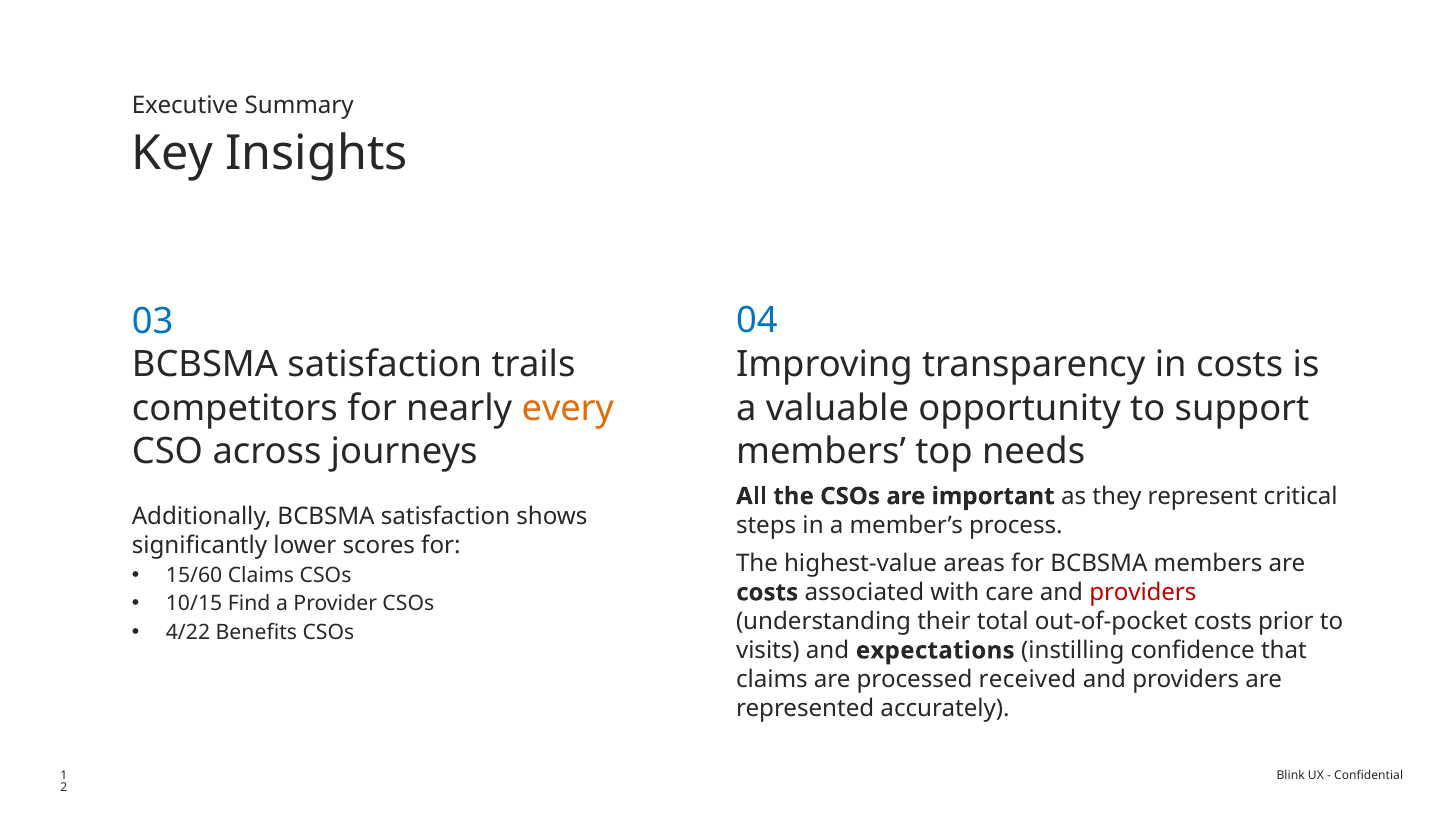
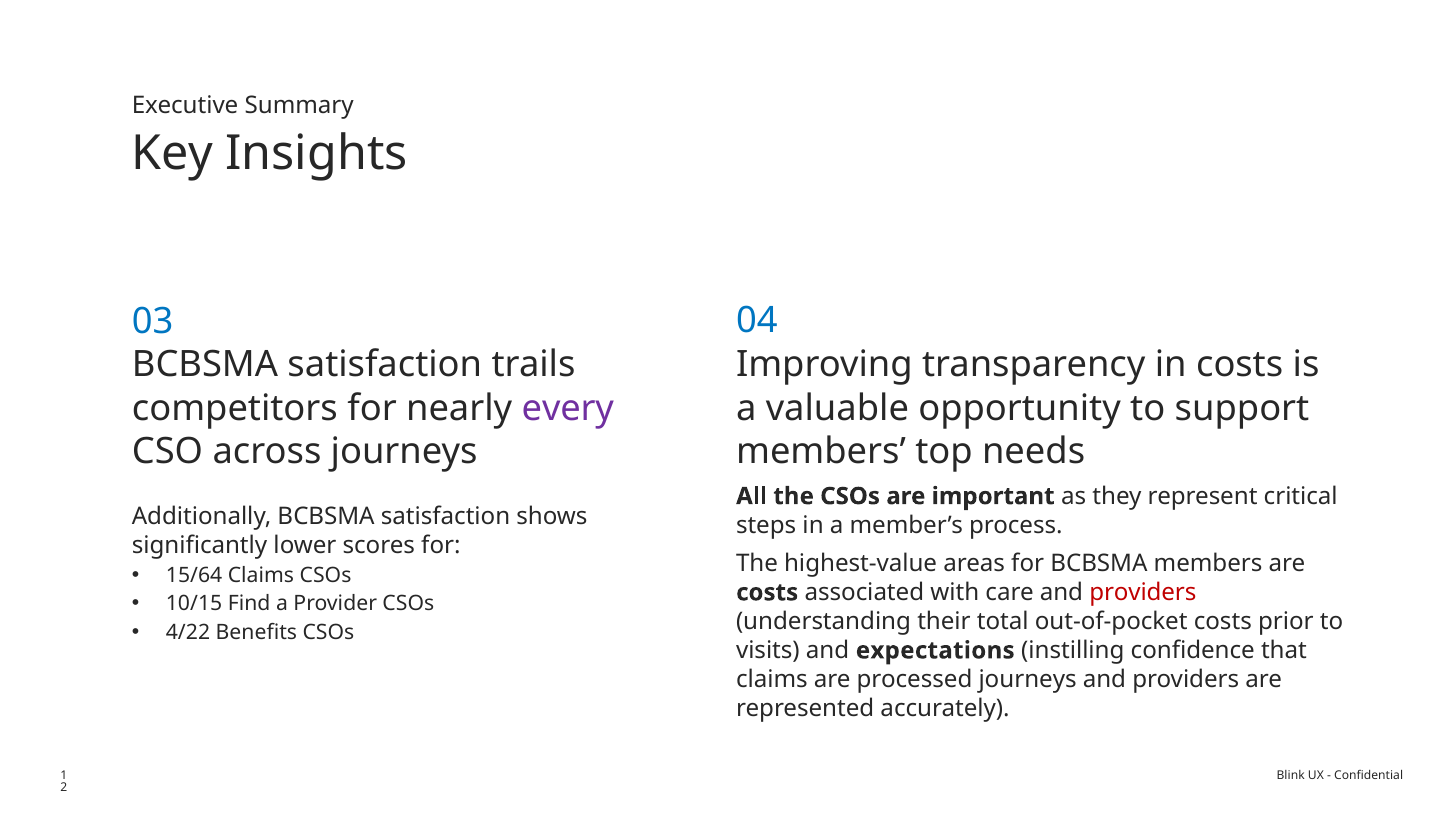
every colour: orange -> purple (568, 408)
15/60: 15/60 -> 15/64 (194, 575)
processed received: received -> journeys (1028, 679)
